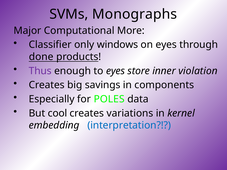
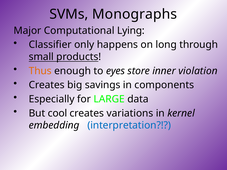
More: More -> Lying (131, 31)
windows: windows -> happens (117, 45)
on eyes: eyes -> long (166, 45)
done: done -> small (41, 57)
Thus colour: purple -> orange (40, 71)
POLES: POLES -> LARGE (109, 99)
